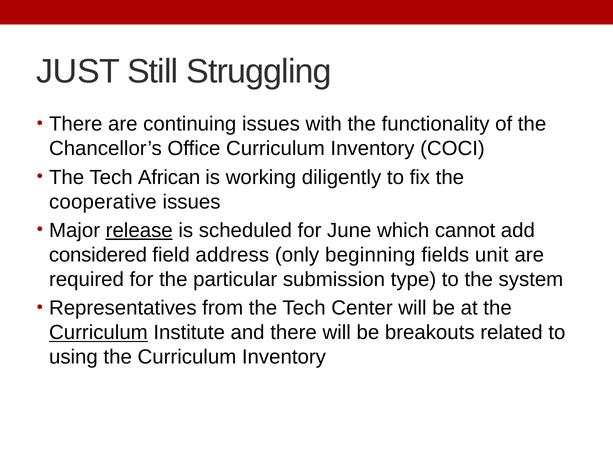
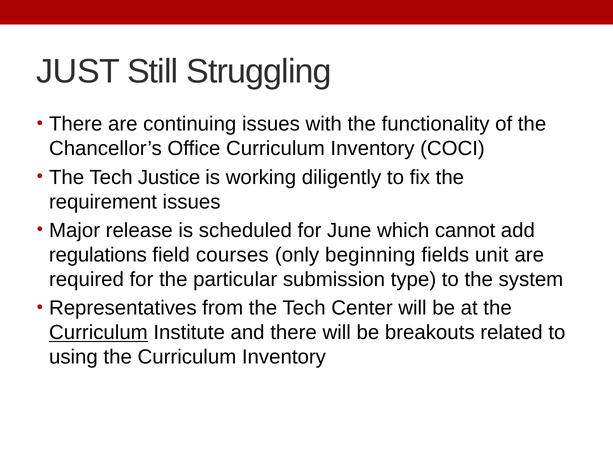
African: African -> Justice (169, 177)
cooperative: cooperative -> requirement (103, 202)
release underline: present -> none (139, 230)
considered: considered -> regulations (98, 255)
address: address -> courses (232, 255)
